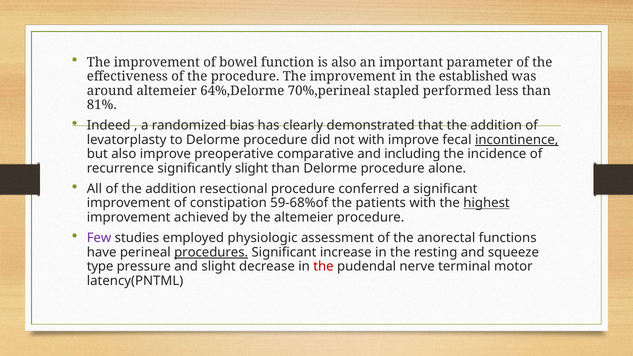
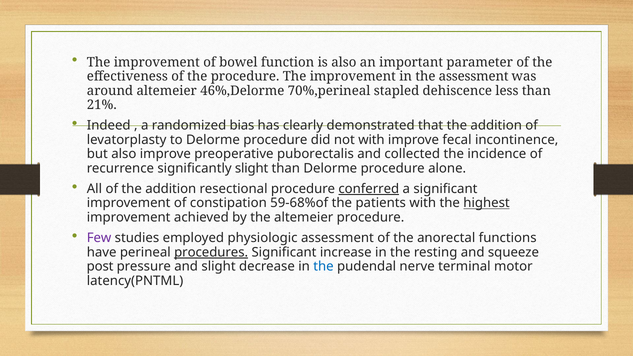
the established: established -> assessment (474, 76)
64%,Delorme: 64%,Delorme -> 46%,Delorme (242, 91)
performed: performed -> dehiscence (457, 91)
81%: 81% -> 21% (102, 105)
incontinence underline: present -> none (517, 140)
comparative: comparative -> puborectalis (315, 154)
including: including -> collected (412, 154)
conferred underline: none -> present (369, 189)
type: type -> post (100, 267)
the colour: red -> blue (323, 267)
